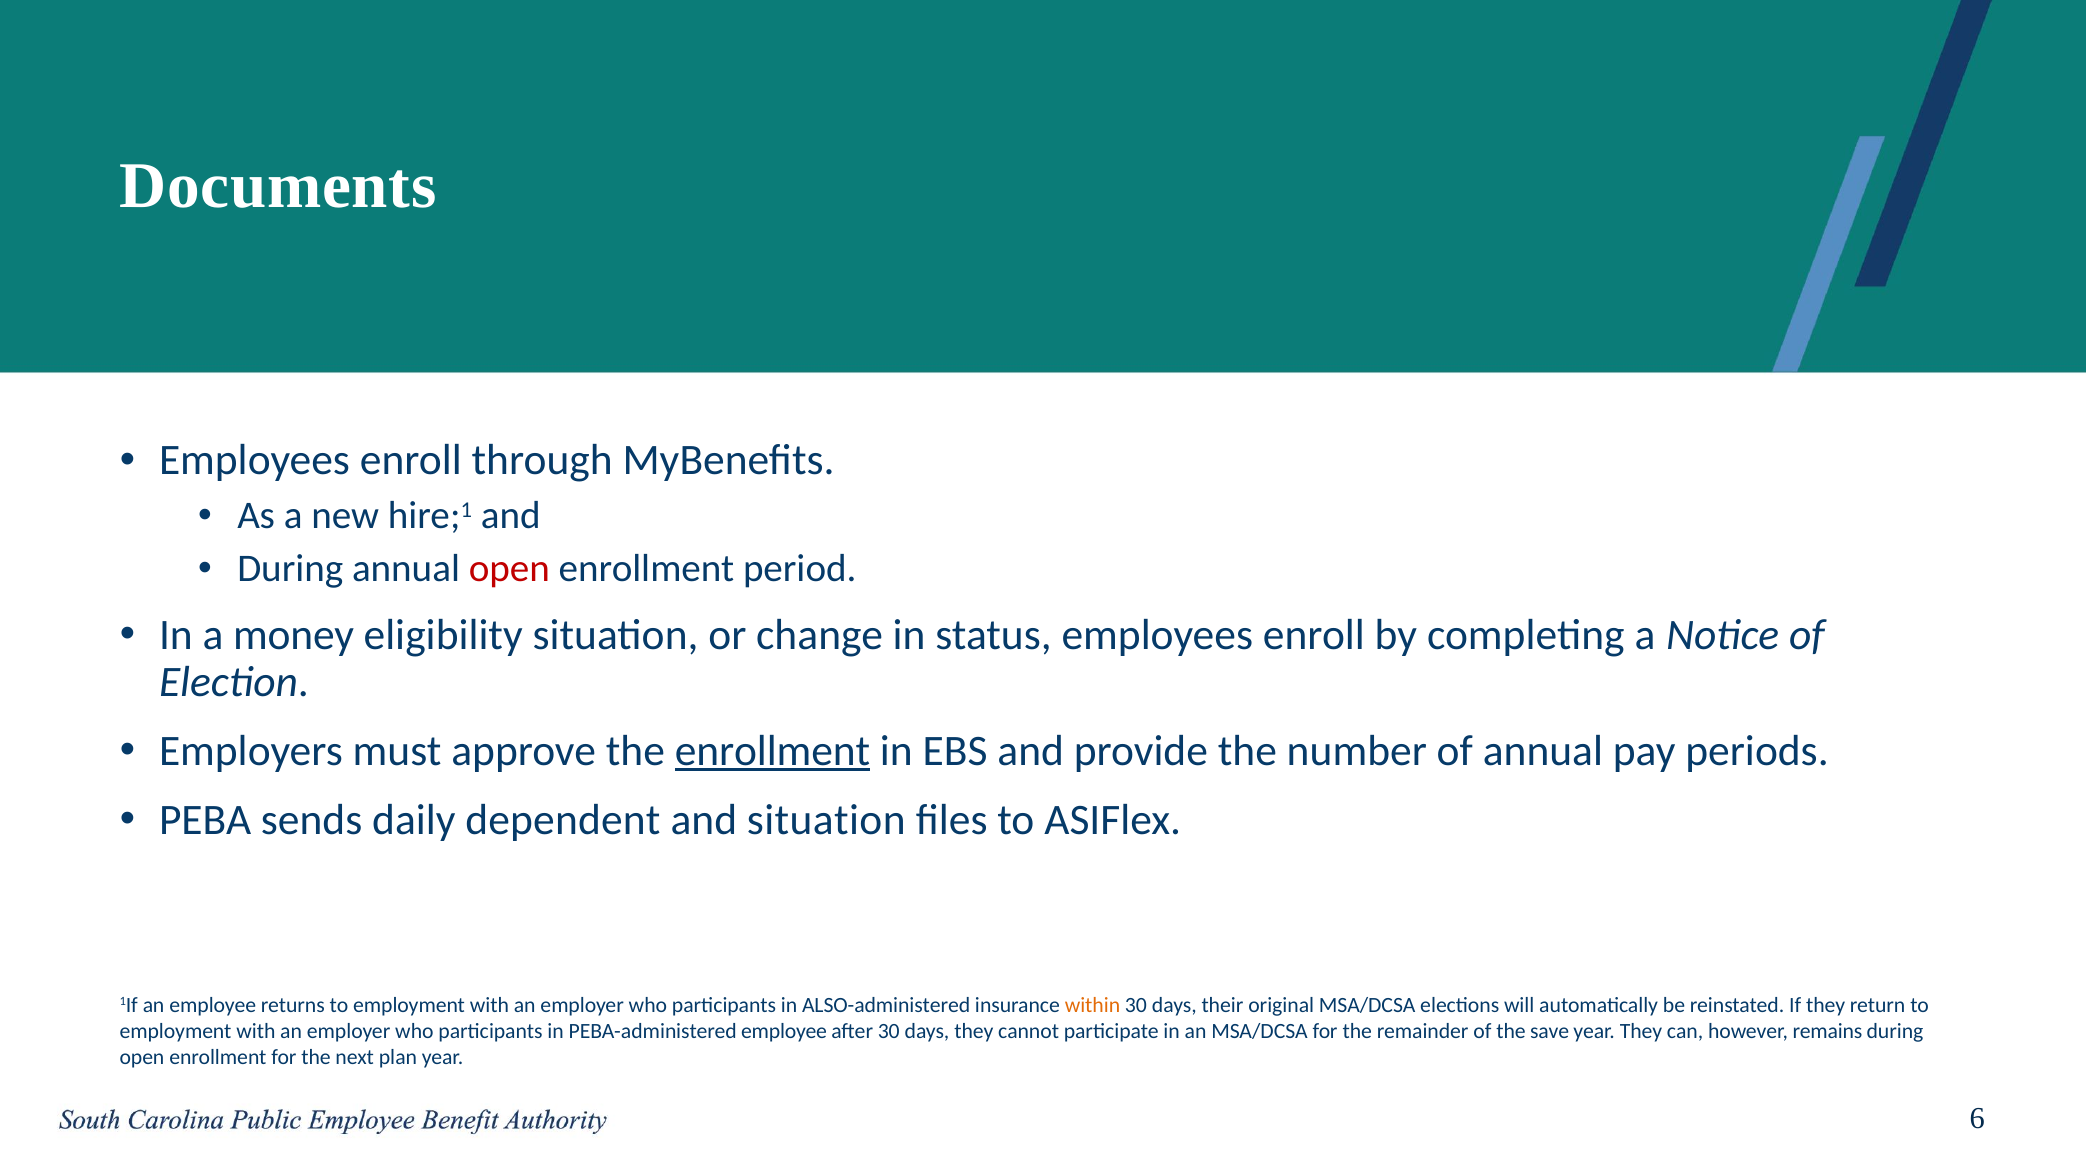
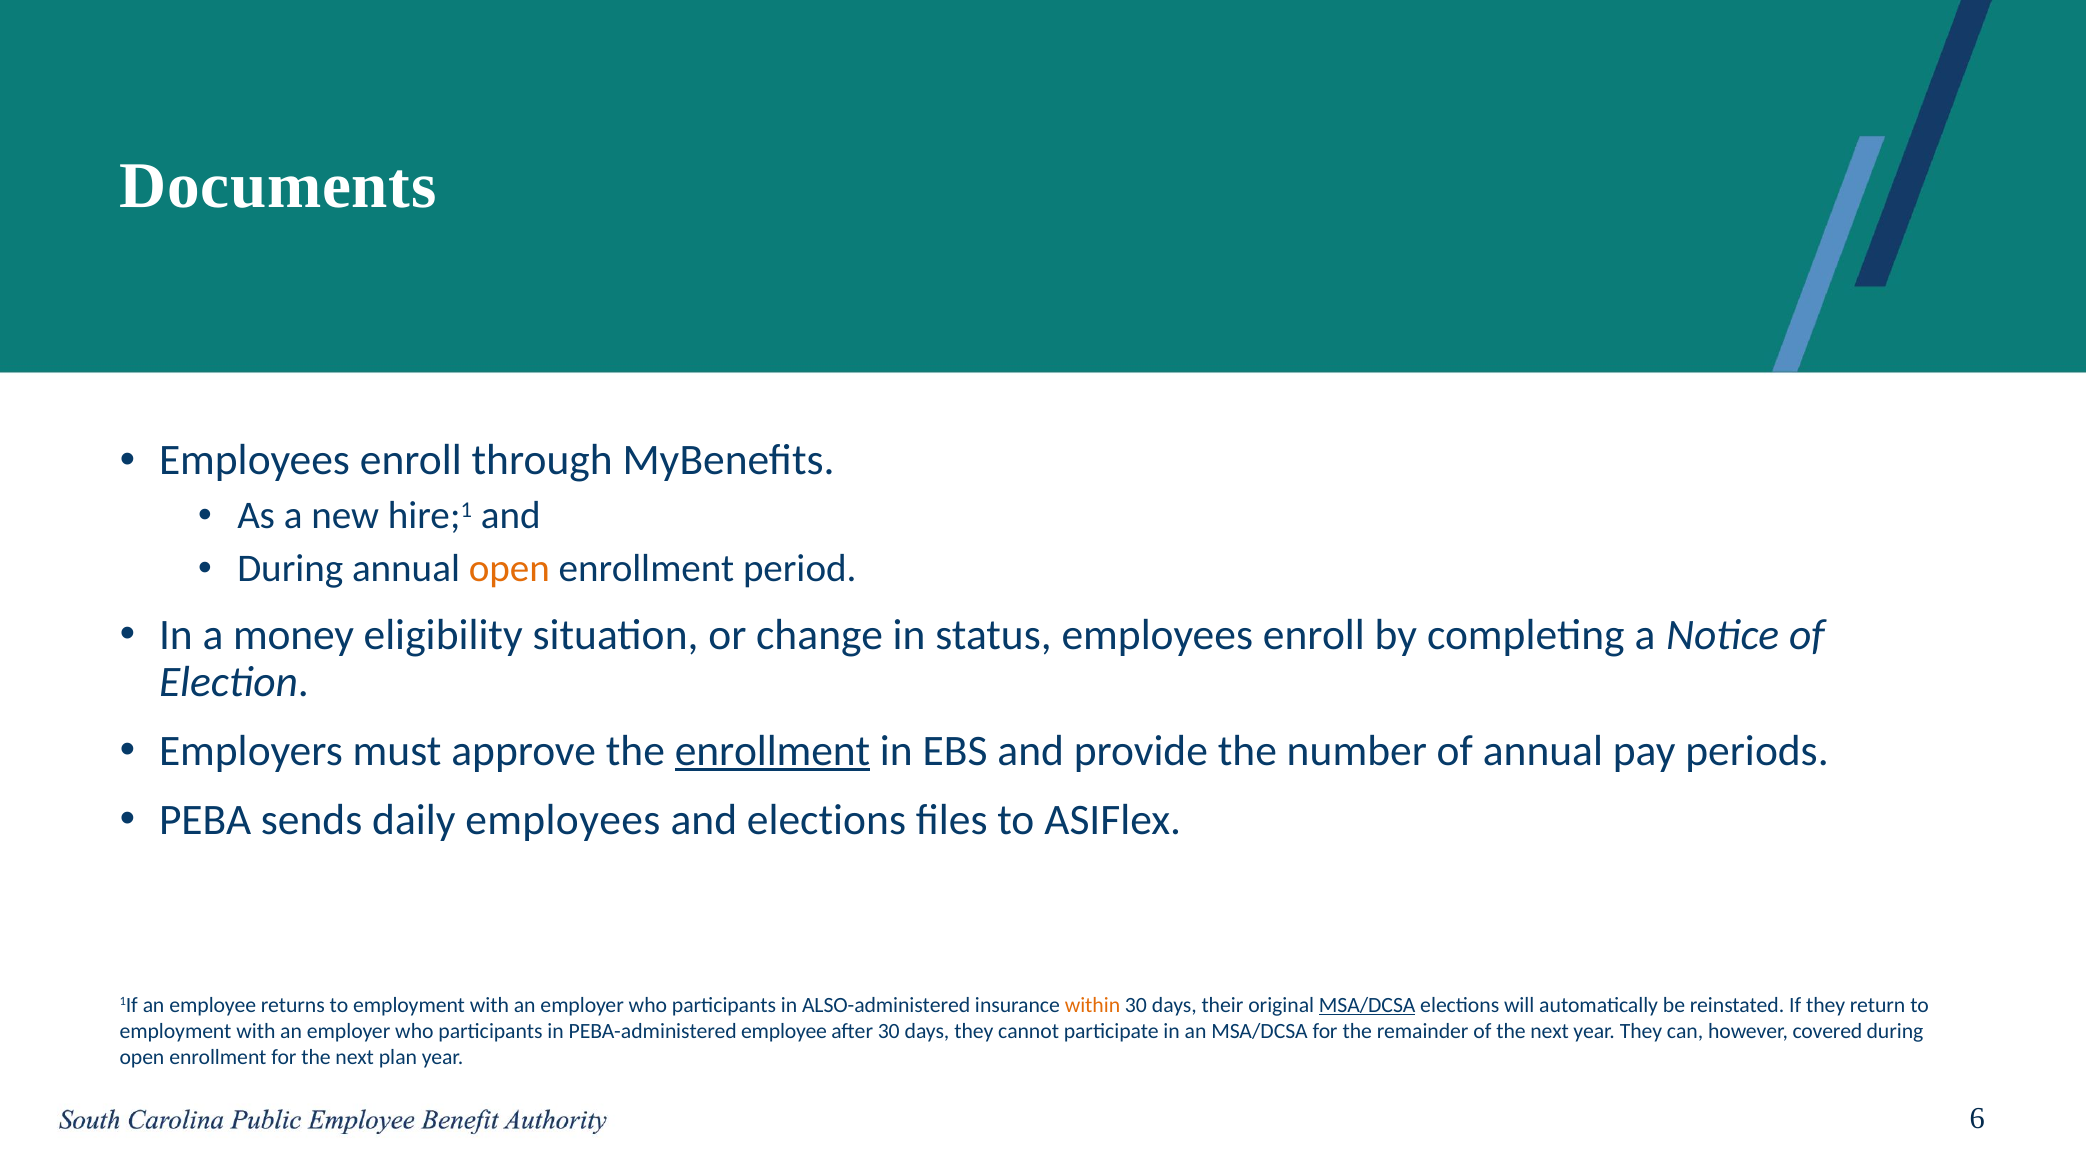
open colour: red -> orange (509, 569)
daily dependent: dependent -> employees (563, 820)
and situation: situation -> elections (826, 820)
MSA/DCSA underline: none -> present (1367, 1005)
of the save: save -> next (1550, 1032)
remains: remains -> covered (1827, 1032)
